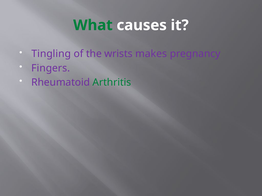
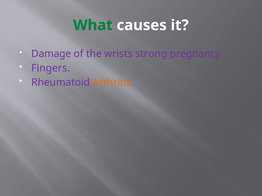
Tingling: Tingling -> Damage (51, 54)
makes: makes -> strong (151, 54)
Arthritis colour: green -> orange (112, 83)
